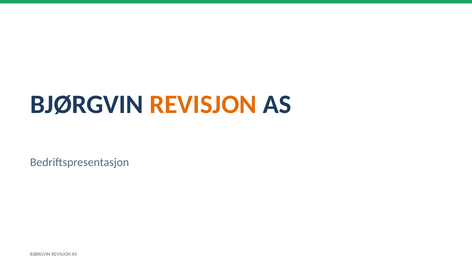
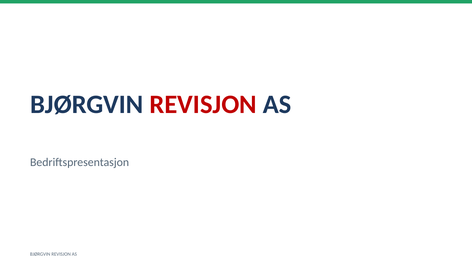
REVISJON colour: orange -> red (203, 105)
